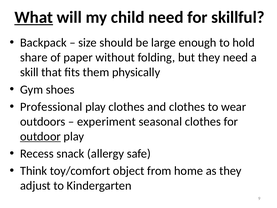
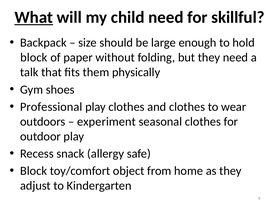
share: share -> block (34, 57)
skill: skill -> talk (29, 72)
outdoor underline: present -> none (40, 136)
Think: Think -> Block (34, 171)
